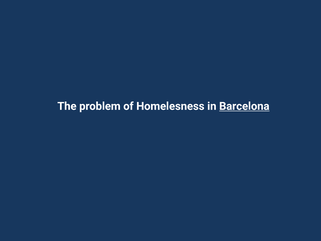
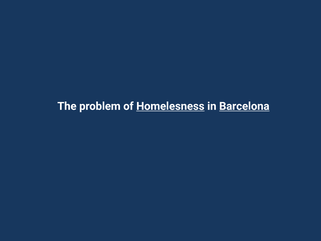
Homelesness underline: none -> present (170, 106)
